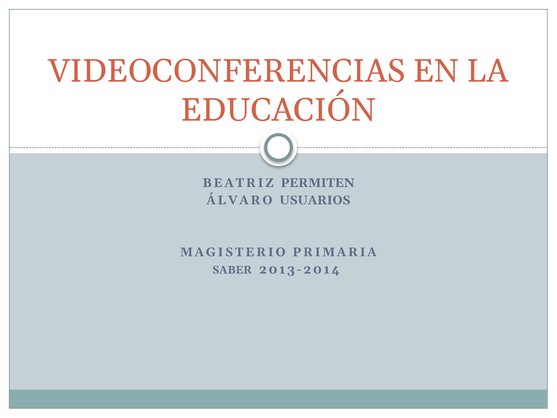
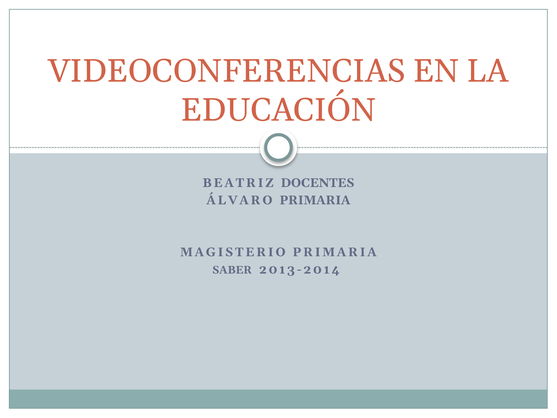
PERMITEN: PERMITEN -> DOCENTES (318, 183)
ÁLVARO USUARIOS: USUARIOS -> PRIMARIA (315, 200)
